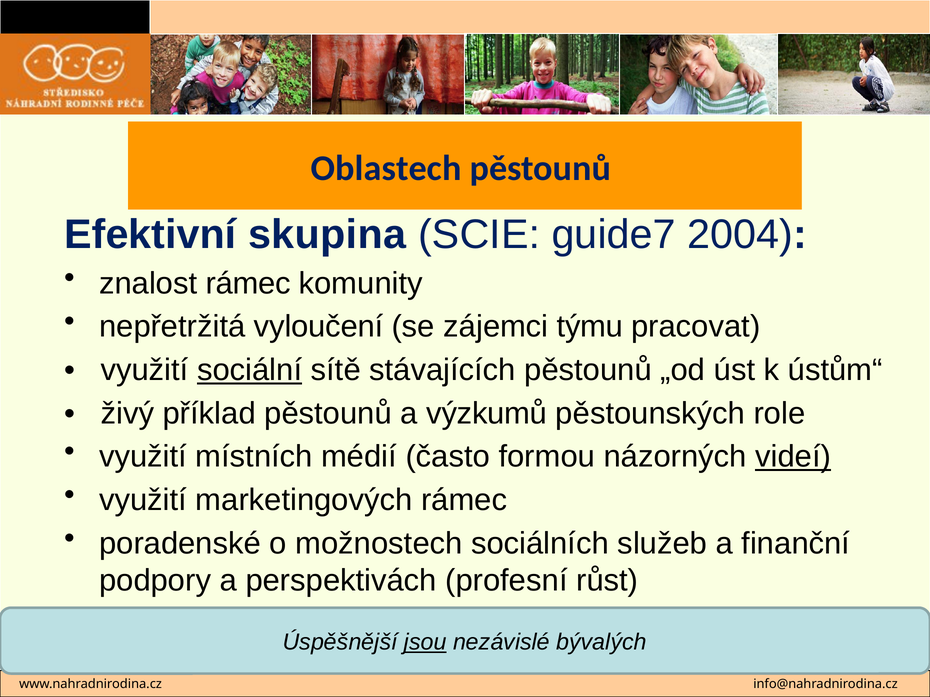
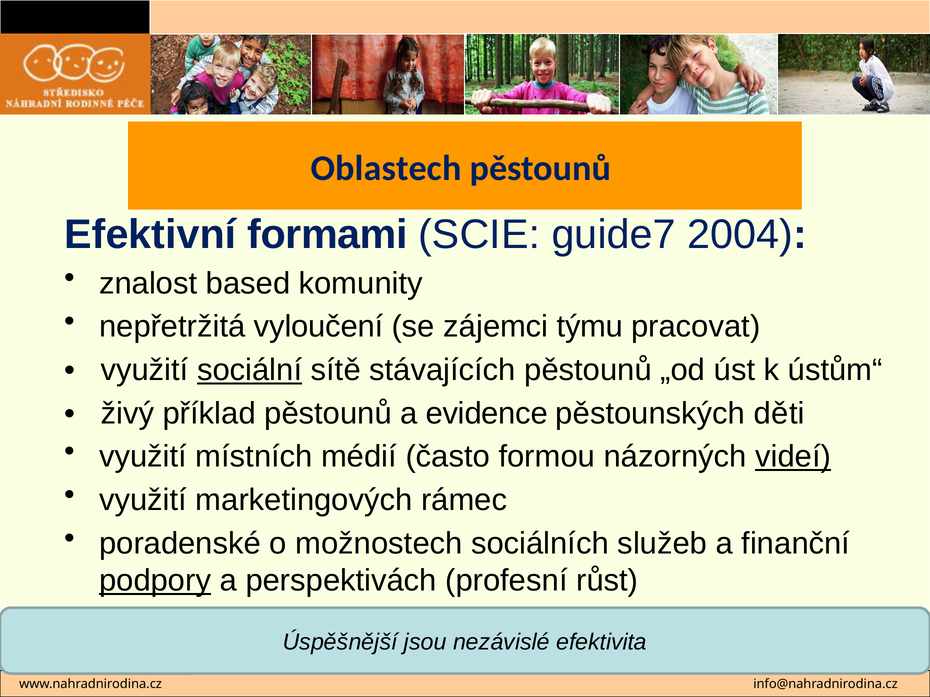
skupina: skupina -> formami (327, 235)
znalost rámec: rámec -> based (248, 284)
výzkumů: výzkumů -> evidence (487, 414)
role: role -> děti (779, 414)
podpory underline: none -> present (155, 581)
jsou underline: present -> none (425, 643)
bývalých: bývalých -> efektivita (602, 643)
